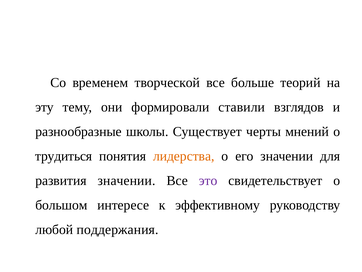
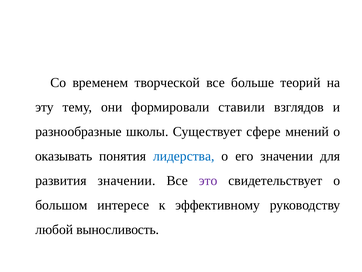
черты: черты -> сфере (263, 131)
трудиться: трудиться -> оказывать (64, 156)
лидерства colour: orange -> blue (184, 156)
поддержания: поддержания -> выносливость (118, 229)
